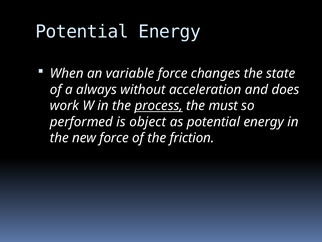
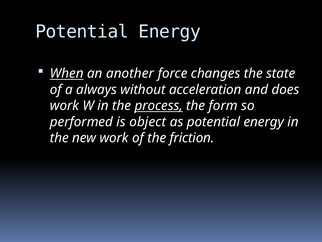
When underline: none -> present (67, 73)
variable: variable -> another (130, 73)
must: must -> form (223, 106)
new force: force -> work (114, 138)
